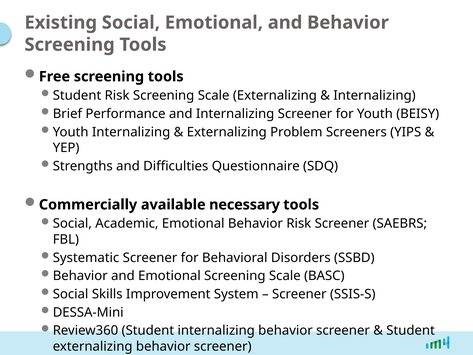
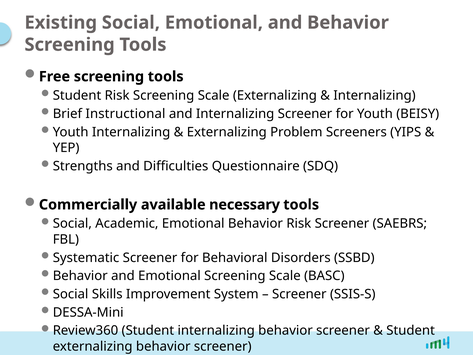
Performance: Performance -> Instructional (125, 114)
